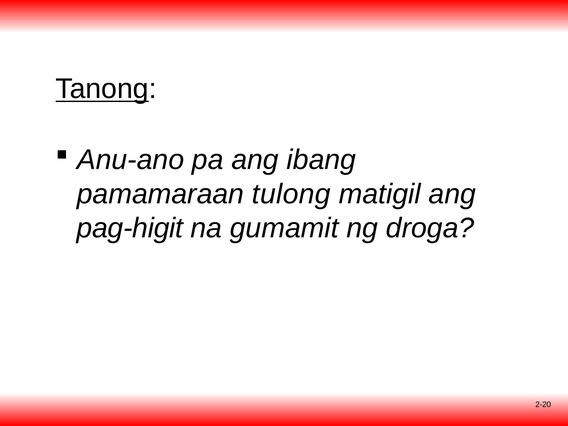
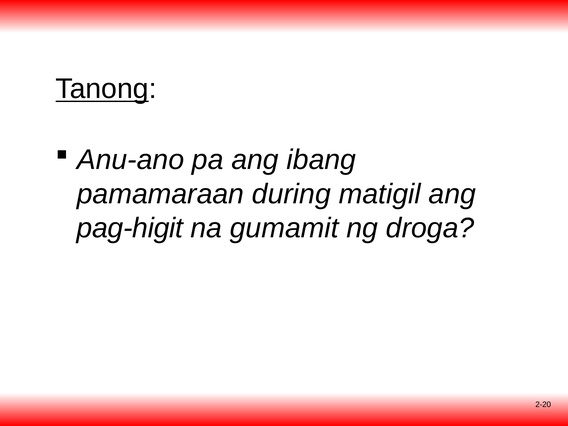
tulong: tulong -> during (291, 194)
